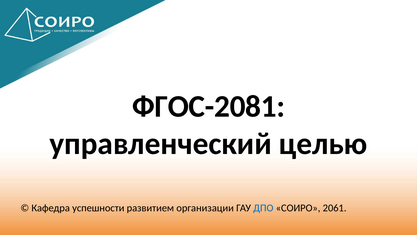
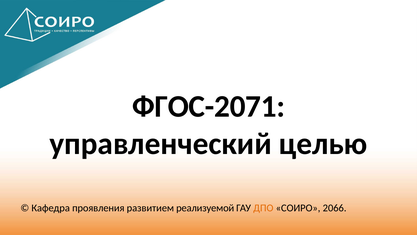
ФГОС-2081: ФГОС-2081 -> ФГОС-2071 (209, 106)
успешности: успешности -> проявления (98, 208)
организации: организации -> реализуемой (205, 208)
ДПО colour: blue -> orange (263, 208)
2061: 2061 -> 2066 (335, 208)
